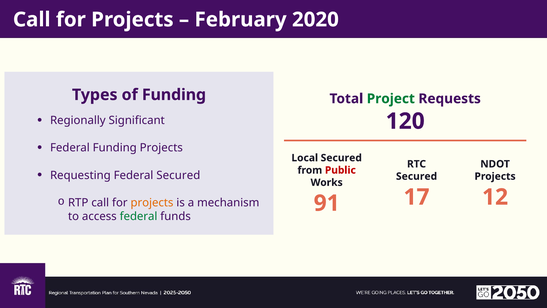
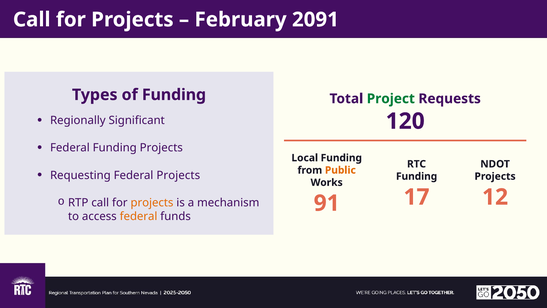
2020: 2020 -> 2091 (315, 20)
Local Secured: Secured -> Funding (341, 158)
Federal Secured: Secured -> Projects (178, 175)
Public colour: red -> orange (340, 170)
Secured: Secured -> Funding (417, 176)
federal colour: green -> orange (139, 216)
